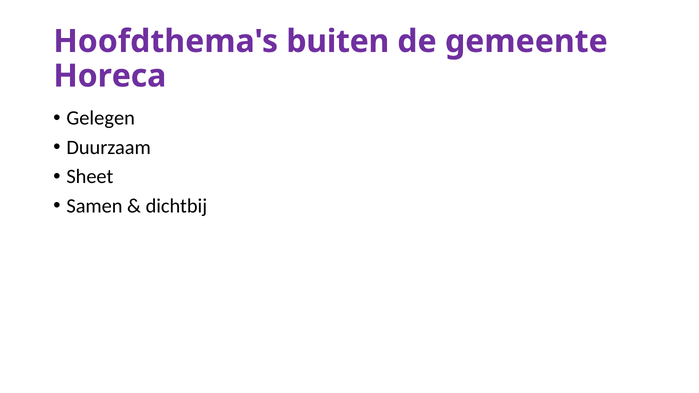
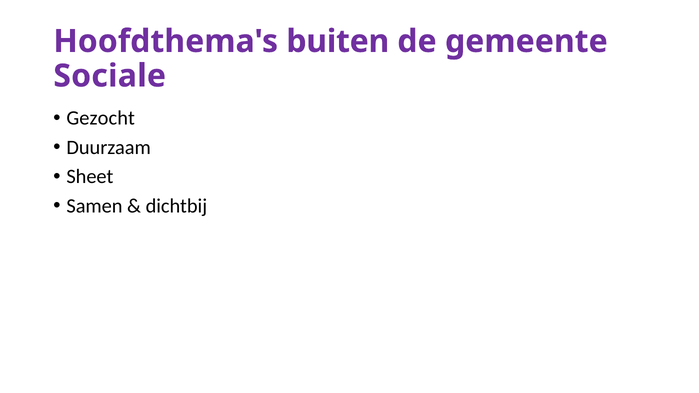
Horeca: Horeca -> Sociale (110, 76)
Gelegen: Gelegen -> Gezocht (101, 118)
